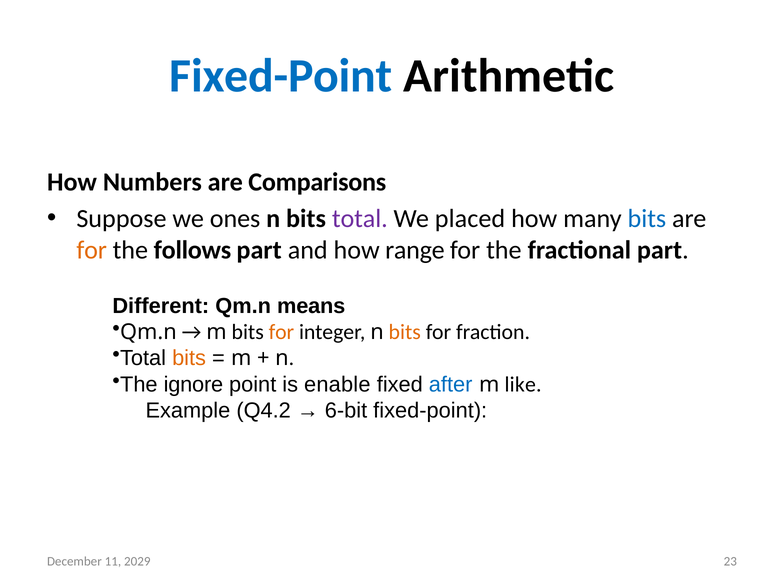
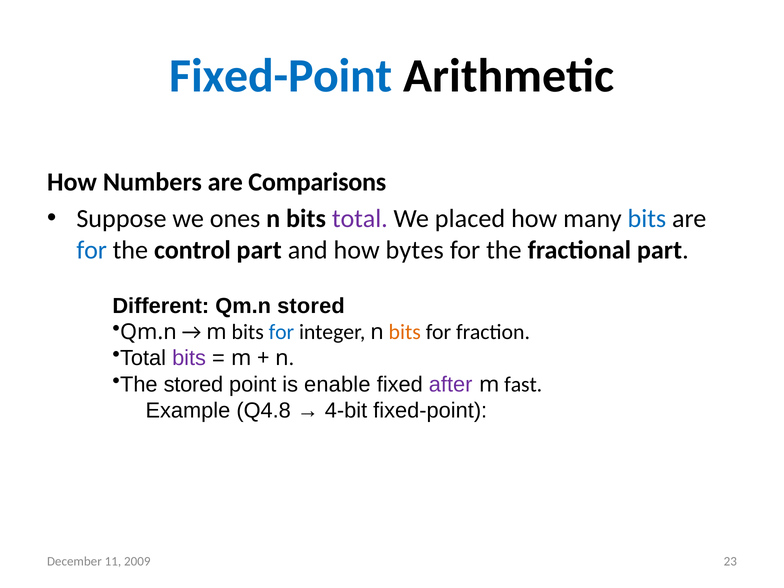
for colour: orange -> blue (92, 250)
follows: follows -> control (192, 250)
range: range -> bytes (415, 250)
Qm.n means: means -> stored (311, 306)
for colour: orange -> blue (281, 332)
bits colour: orange -> purple (189, 358)
The ignore: ignore -> stored (193, 384)
after colour: blue -> purple (451, 384)
like: like -> fast (523, 384)
Q4.2: Q4.2 -> Q4.8 (264, 411)
6-bit: 6-bit -> 4-bit (346, 411)
2029: 2029 -> 2009 (137, 561)
